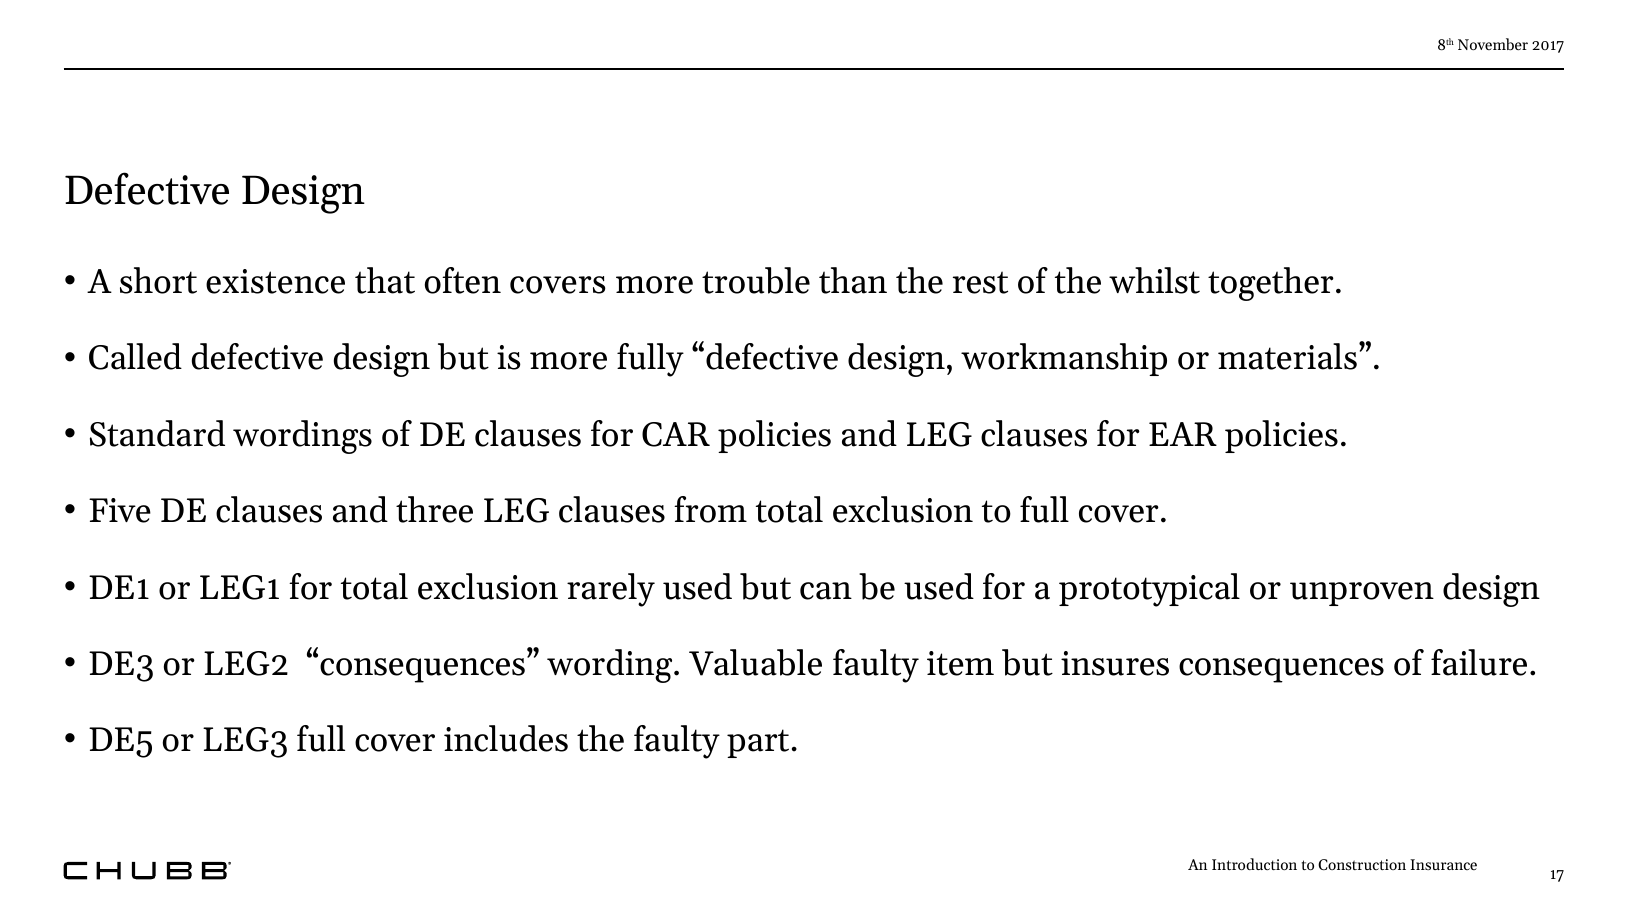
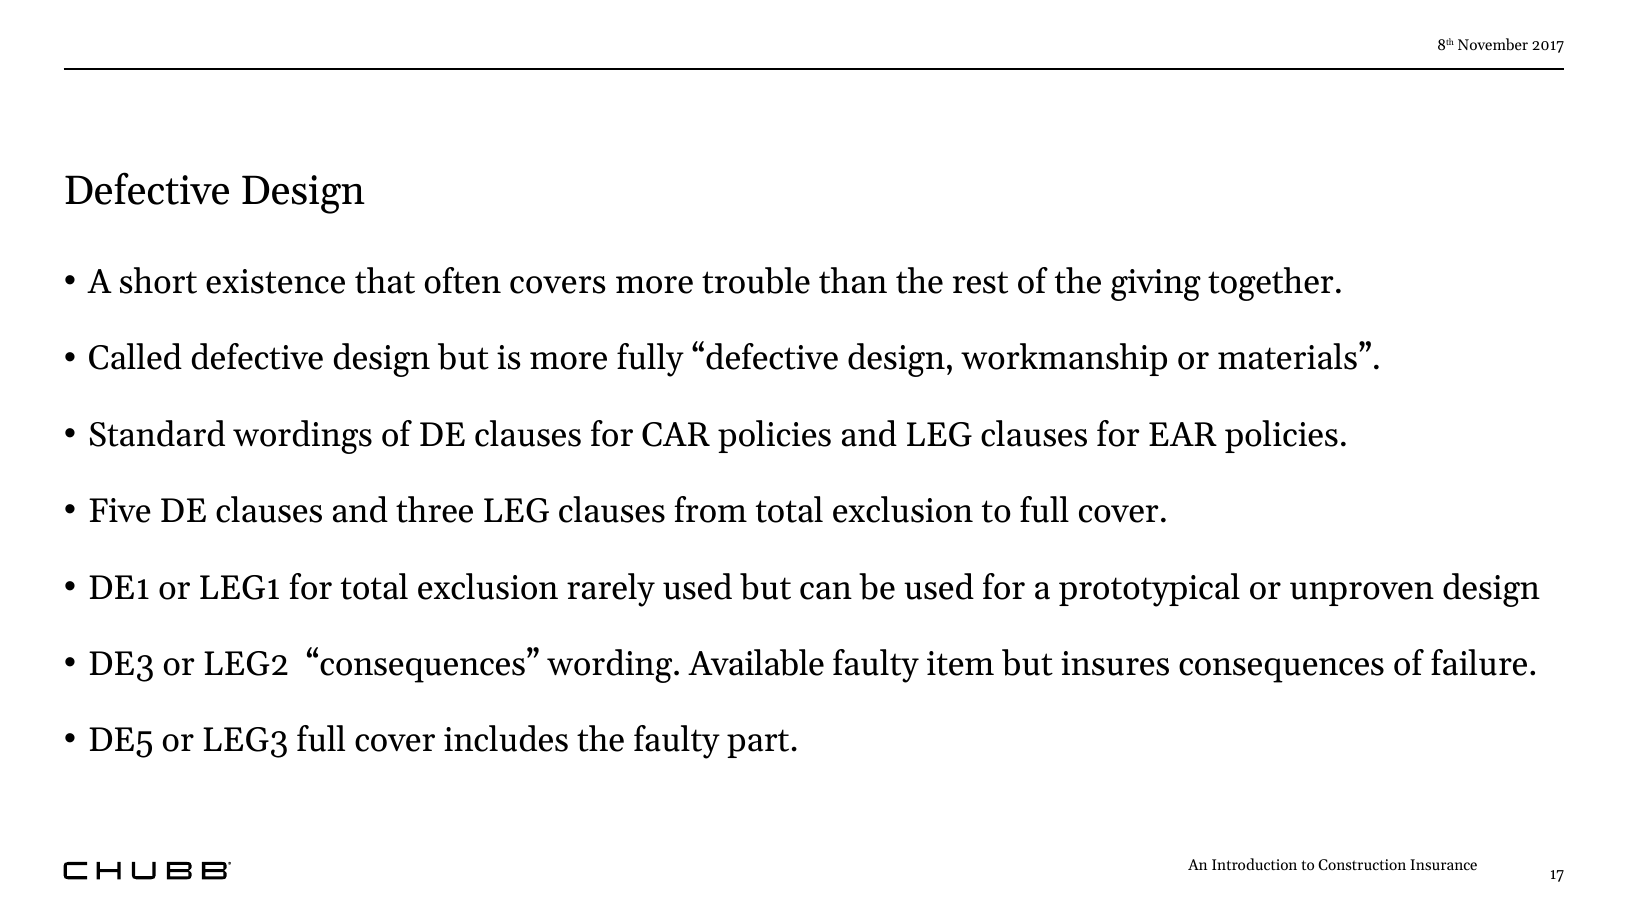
whilst: whilst -> giving (1155, 282)
Valuable: Valuable -> Available (757, 664)
